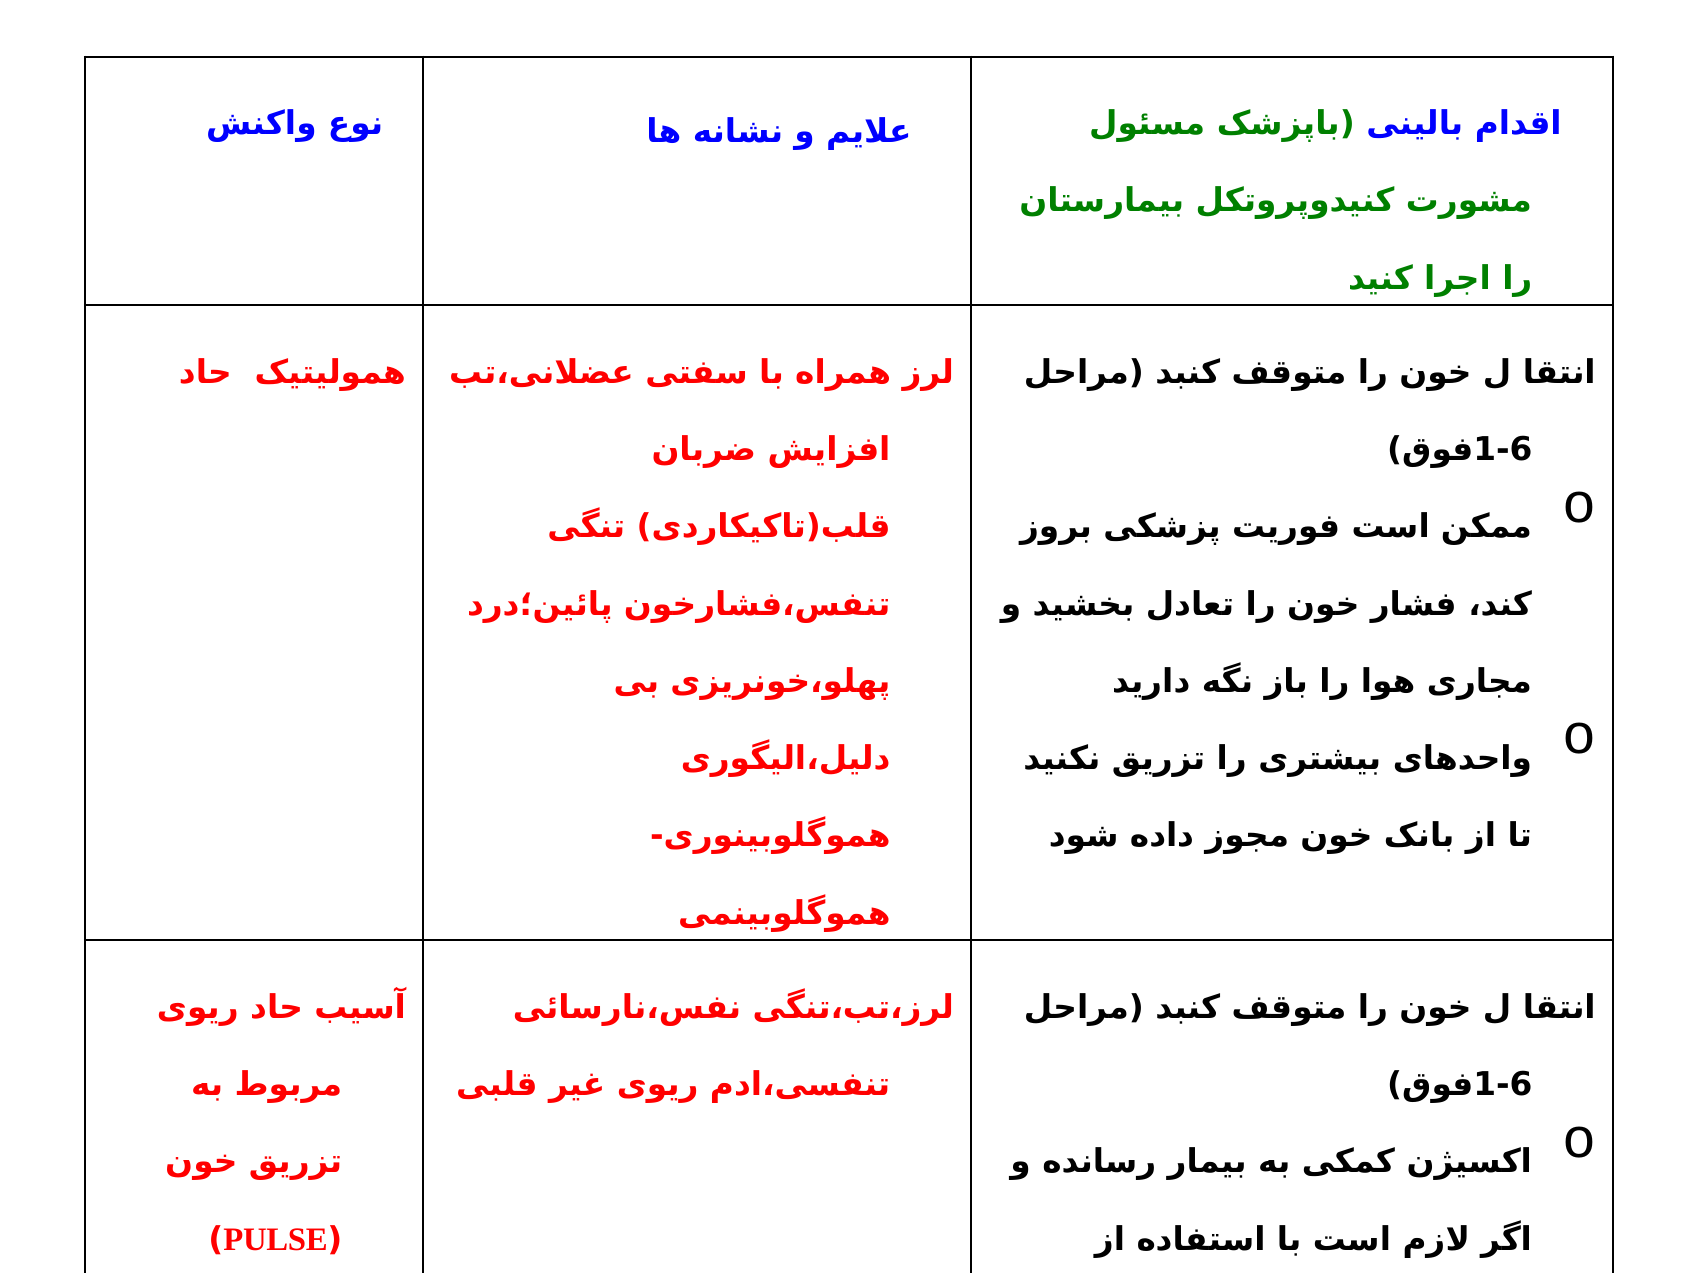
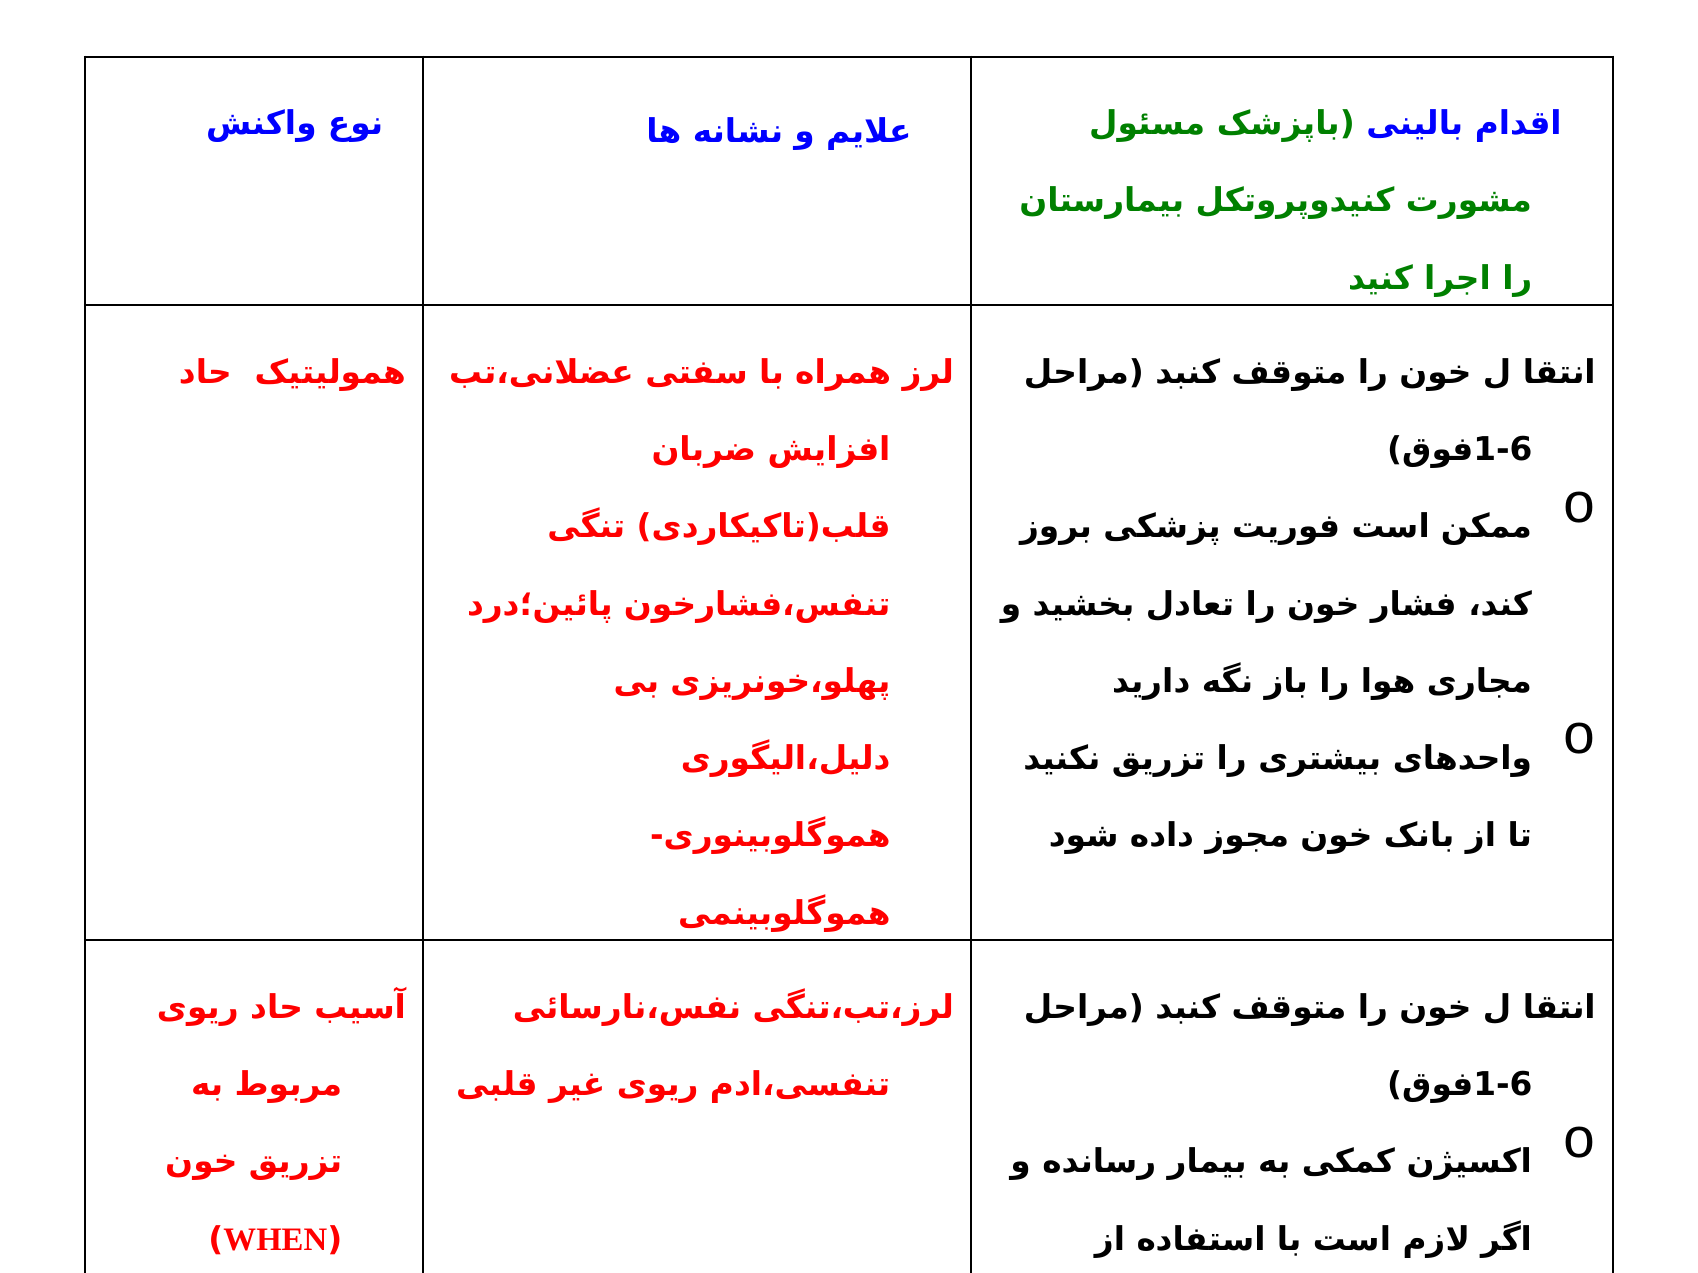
PULSE: PULSE -> WHEN (275, 1240)
